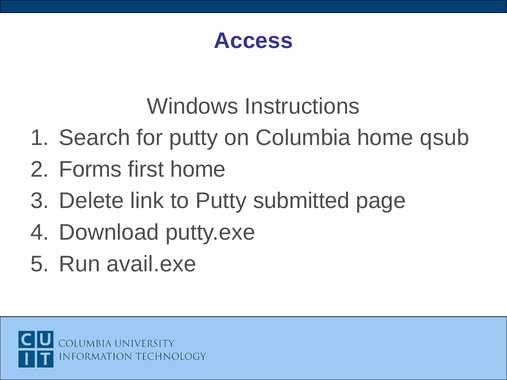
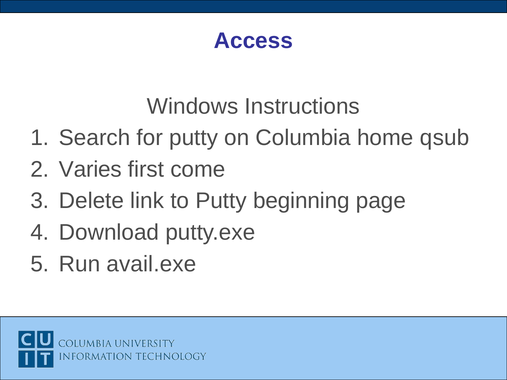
Forms: Forms -> Varies (90, 169)
first home: home -> come (198, 169)
submitted: submitted -> beginning (301, 201)
